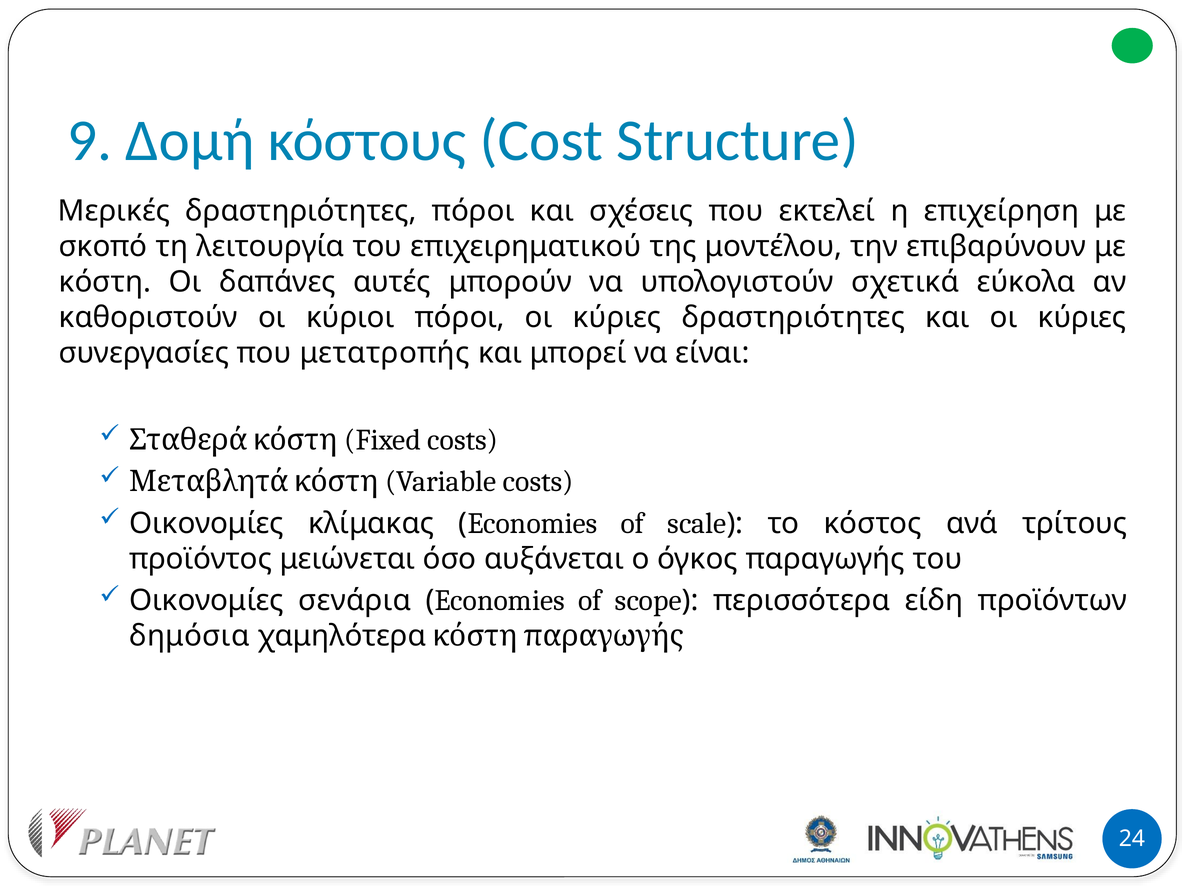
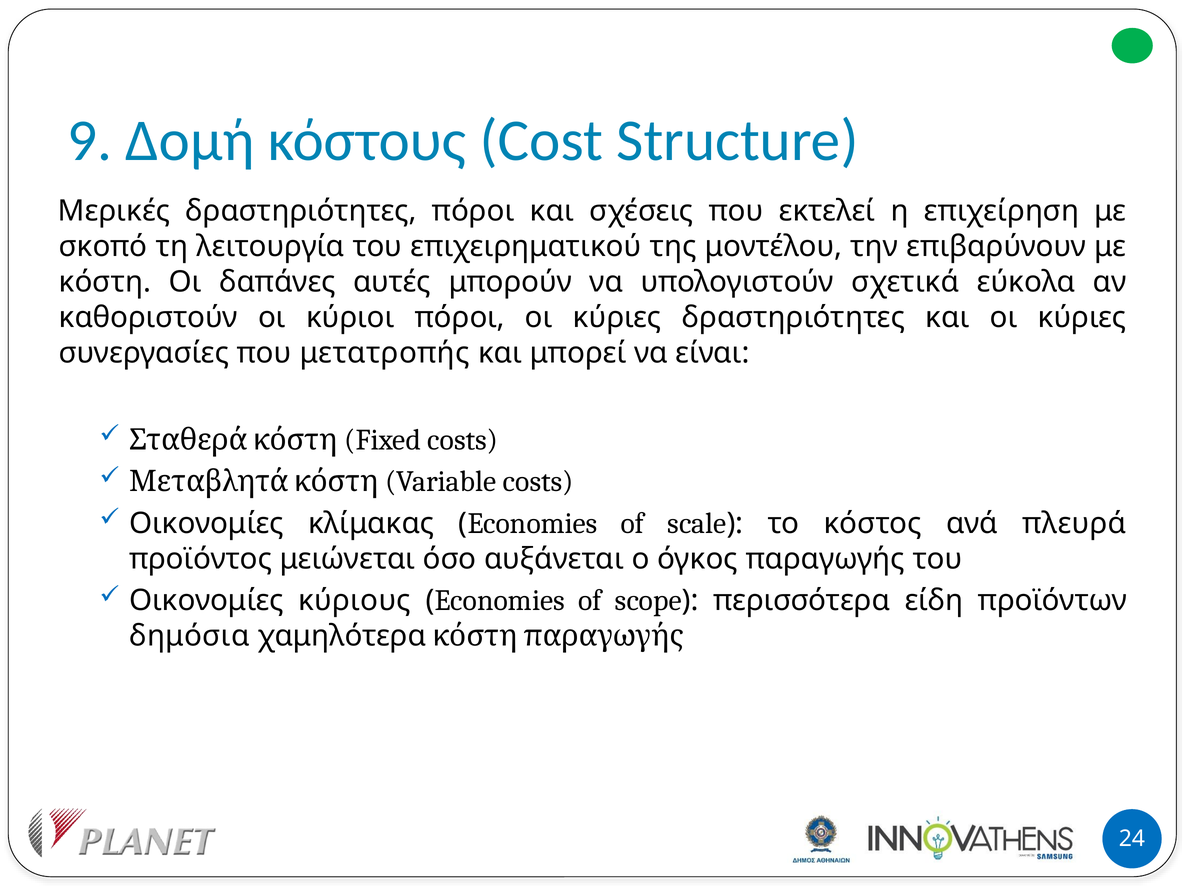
τρίτους: τρίτους -> πλευρά (1074, 523)
σενάρια: σενάρια -> κύριους (355, 600)
